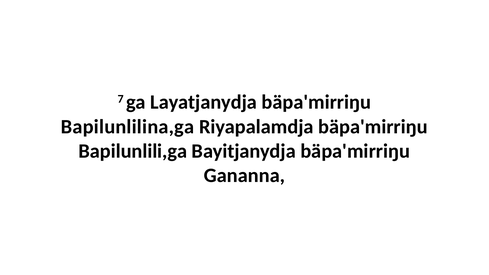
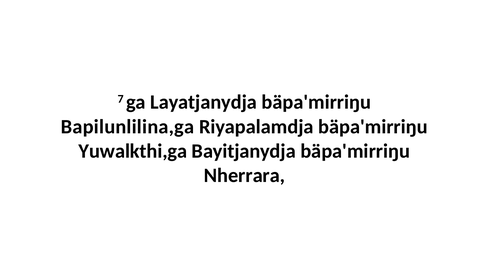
Bapilunlili,ga: Bapilunlili,ga -> Yuwalkthi,ga (133, 151)
Gananna: Gananna -> Nherrara (244, 176)
